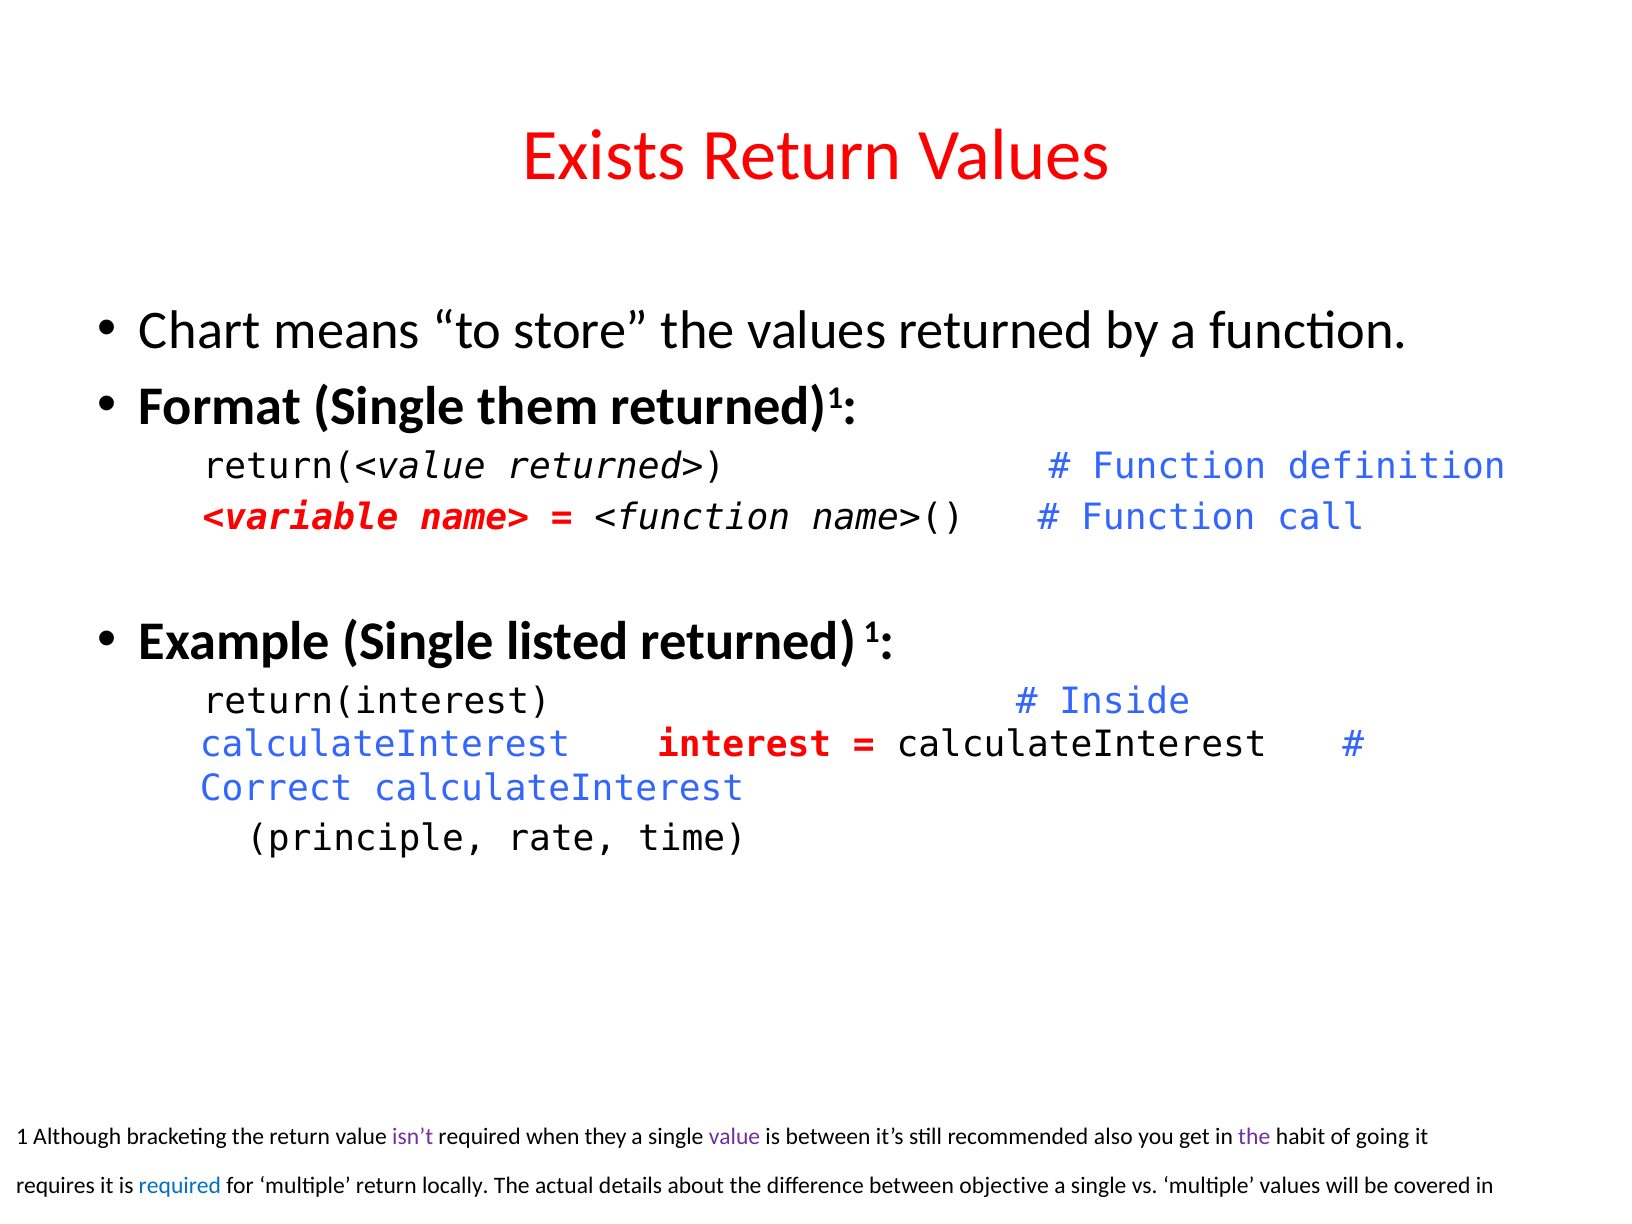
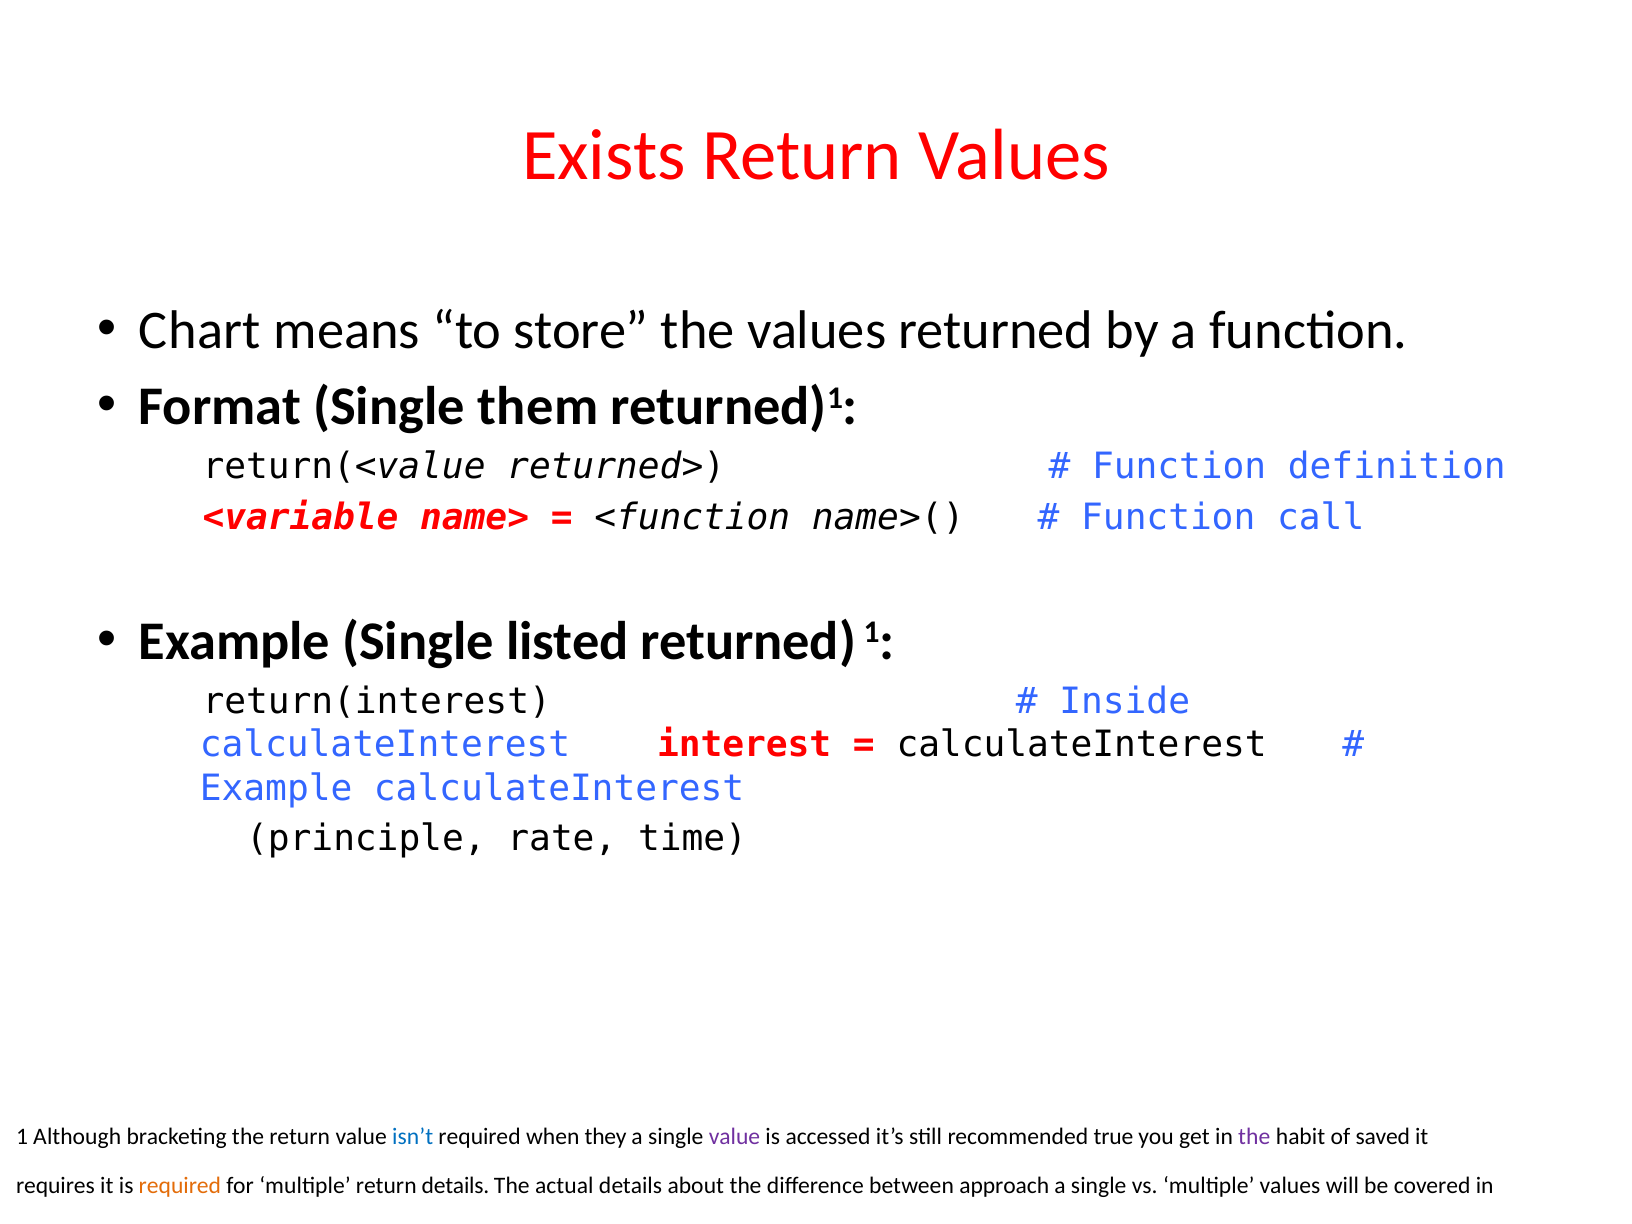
Correct: Correct -> Example (276, 788)
isn’t colour: purple -> blue (413, 1137)
is between: between -> accessed (828, 1137)
also: also -> true (1114, 1137)
going: going -> saved (1383, 1137)
required colour: blue -> orange (180, 1186)
return locally: locally -> details (456, 1186)
objective: objective -> approach (1004, 1186)
